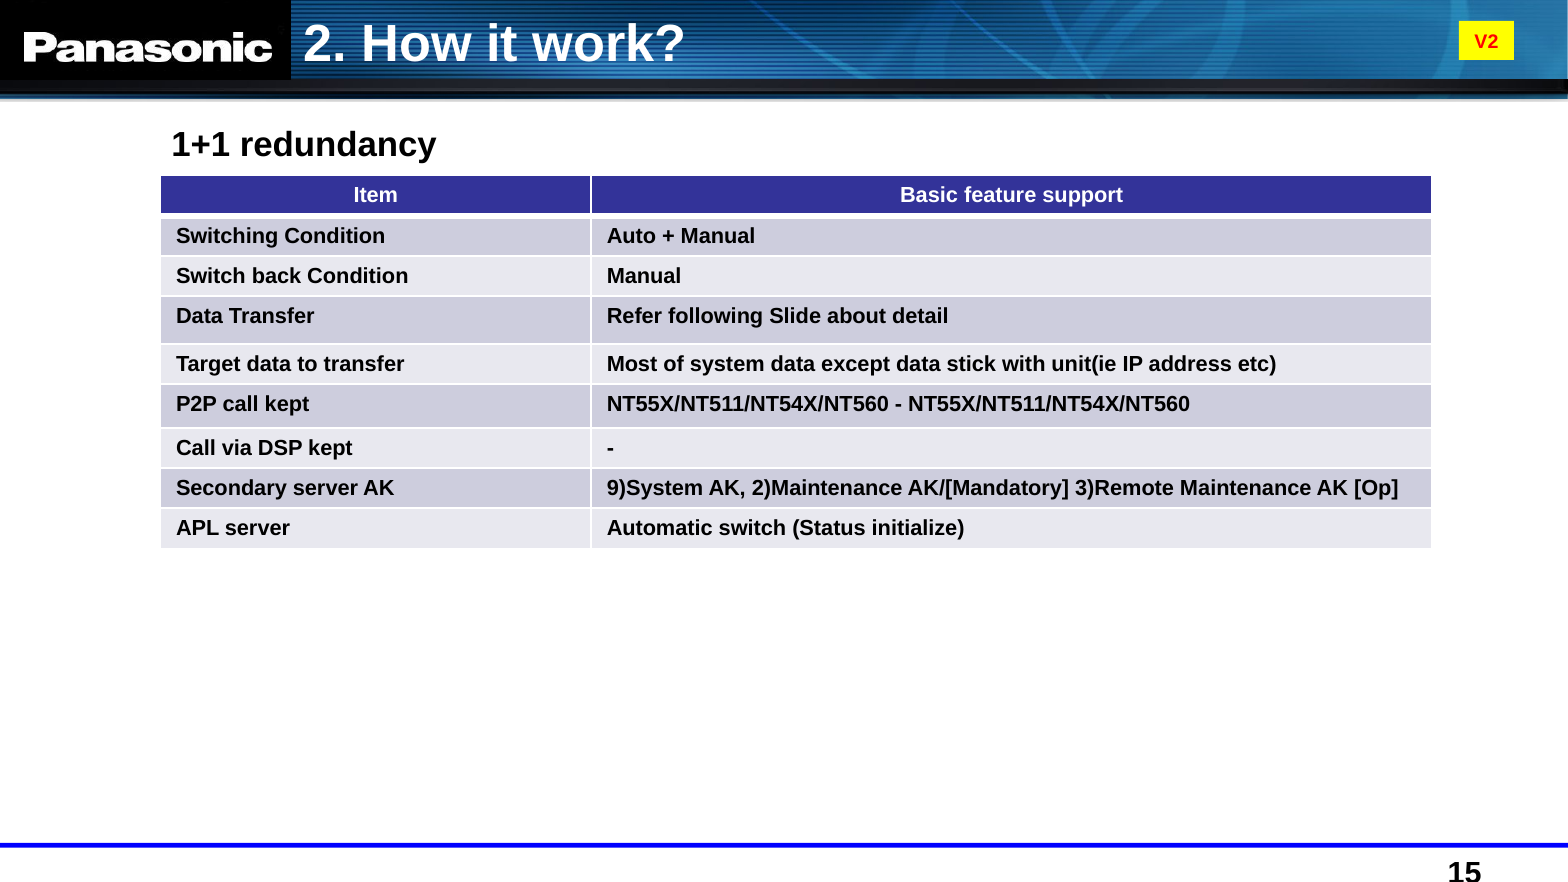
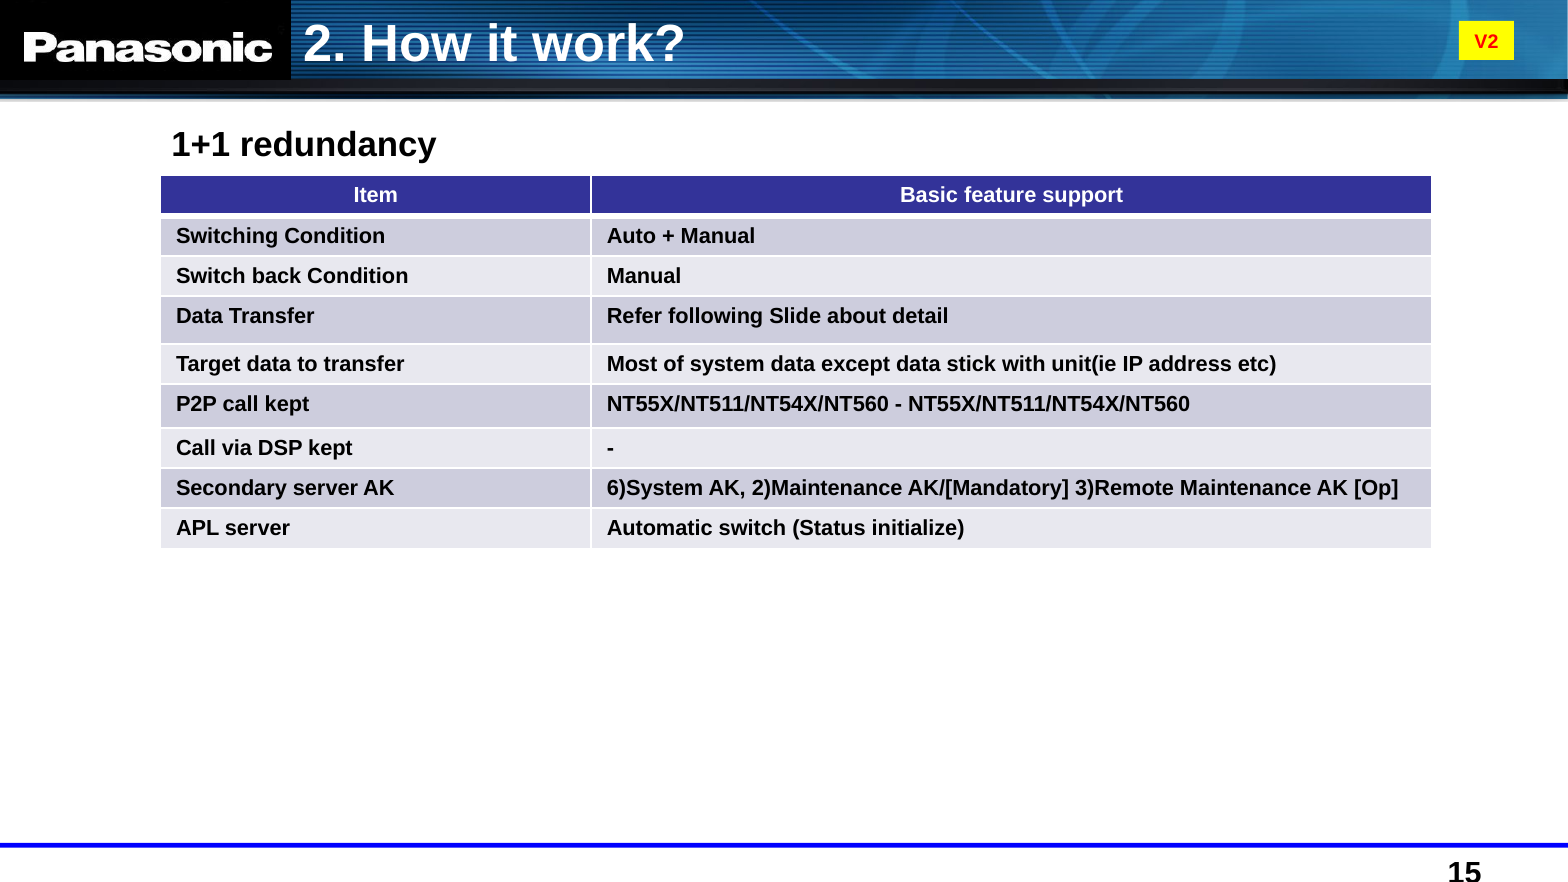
9)System: 9)System -> 6)System (655, 489)
